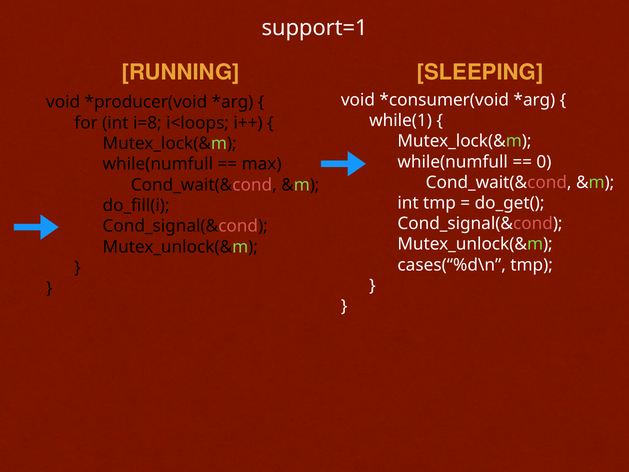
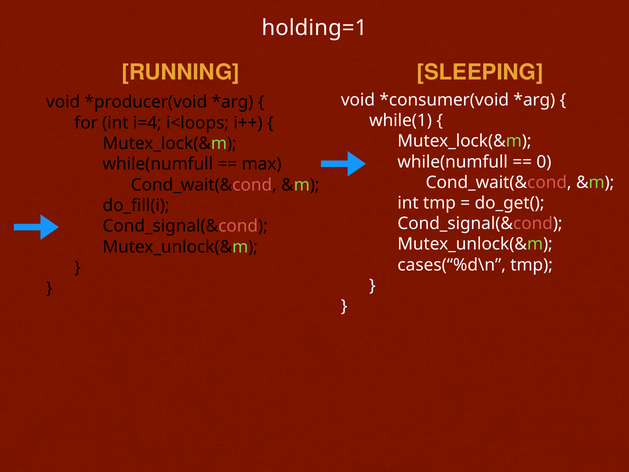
support=1: support=1 -> holding=1 (314, 28)
i=8: i=8 -> i=4 (147, 123)
